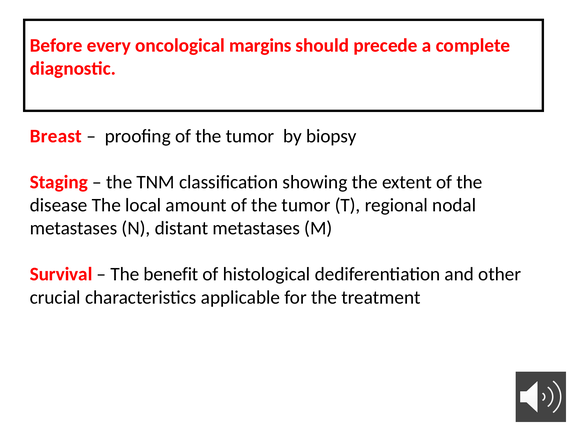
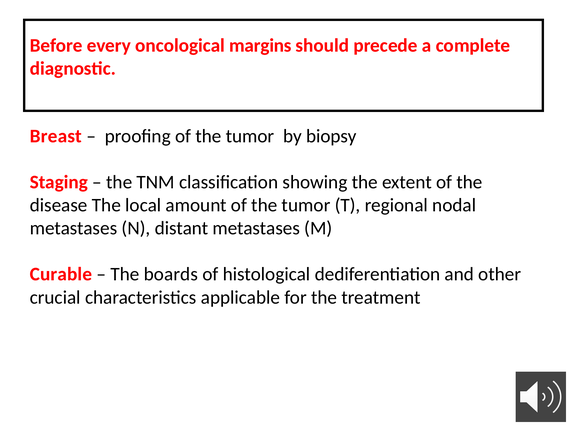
Survival: Survival -> Curable (61, 274)
benefit: benefit -> boards (171, 274)
